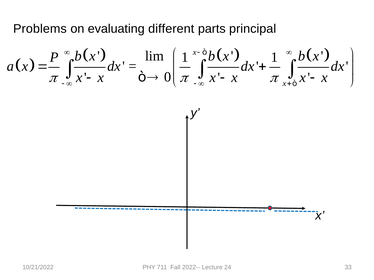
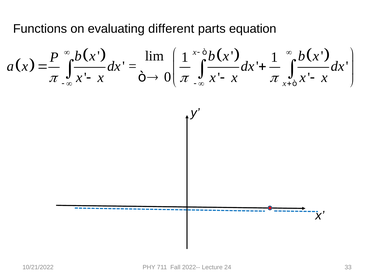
Problems: Problems -> Functions (40, 29)
principal: principal -> equation (253, 29)
